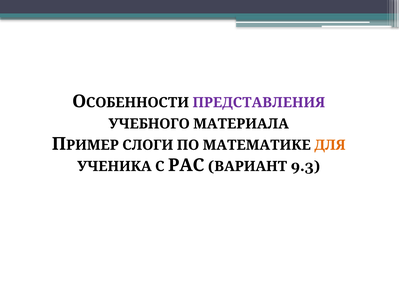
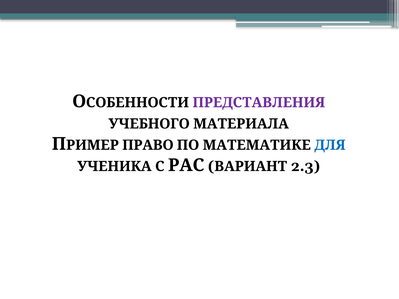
СЛОГИ: СЛОГИ -> ПРАВО (148, 145)
ДЛЯ colour: orange -> blue (330, 145)
9.3: 9.3 -> 2.3 (305, 167)
